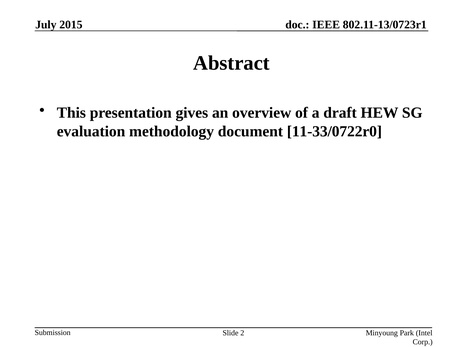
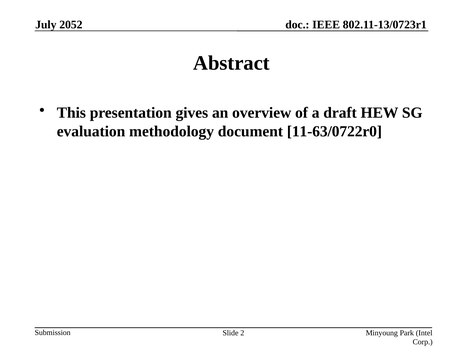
2015: 2015 -> 2052 (71, 25)
11-33/0722r0: 11-33/0722r0 -> 11-63/0722r0 (334, 132)
